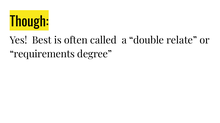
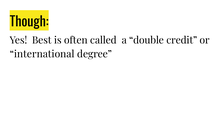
relate: relate -> credit (182, 40)
requirements: requirements -> international (42, 54)
